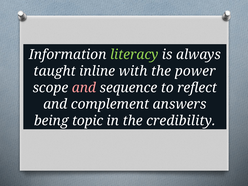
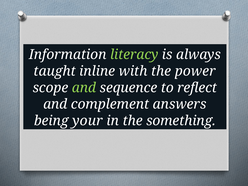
and colour: pink -> light green (84, 88)
topic: topic -> your (88, 121)
credibility: credibility -> something (181, 121)
